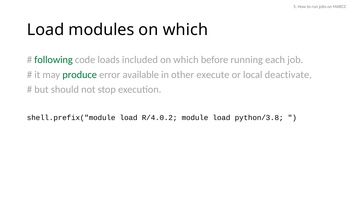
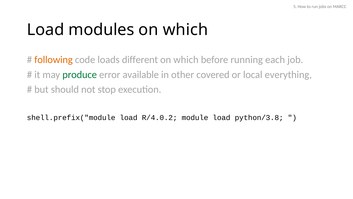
following colour: green -> orange (54, 60)
included: included -> different (140, 60)
execute: execute -> covered (213, 74)
deactivate: deactivate -> everything (288, 74)
